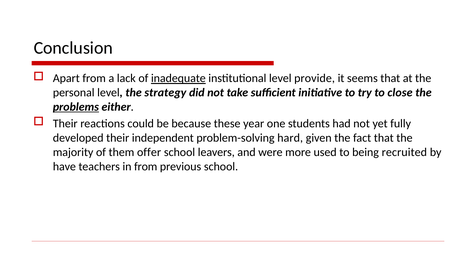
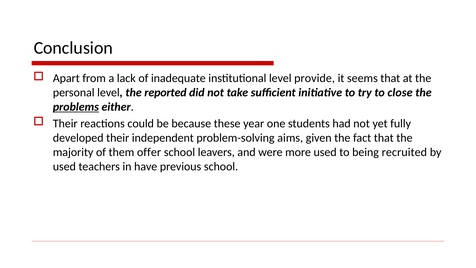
inadequate underline: present -> none (178, 78)
strategy: strategy -> reported (165, 93)
hard: hard -> aims (290, 138)
have: have -> used (64, 166)
in from: from -> have (146, 166)
